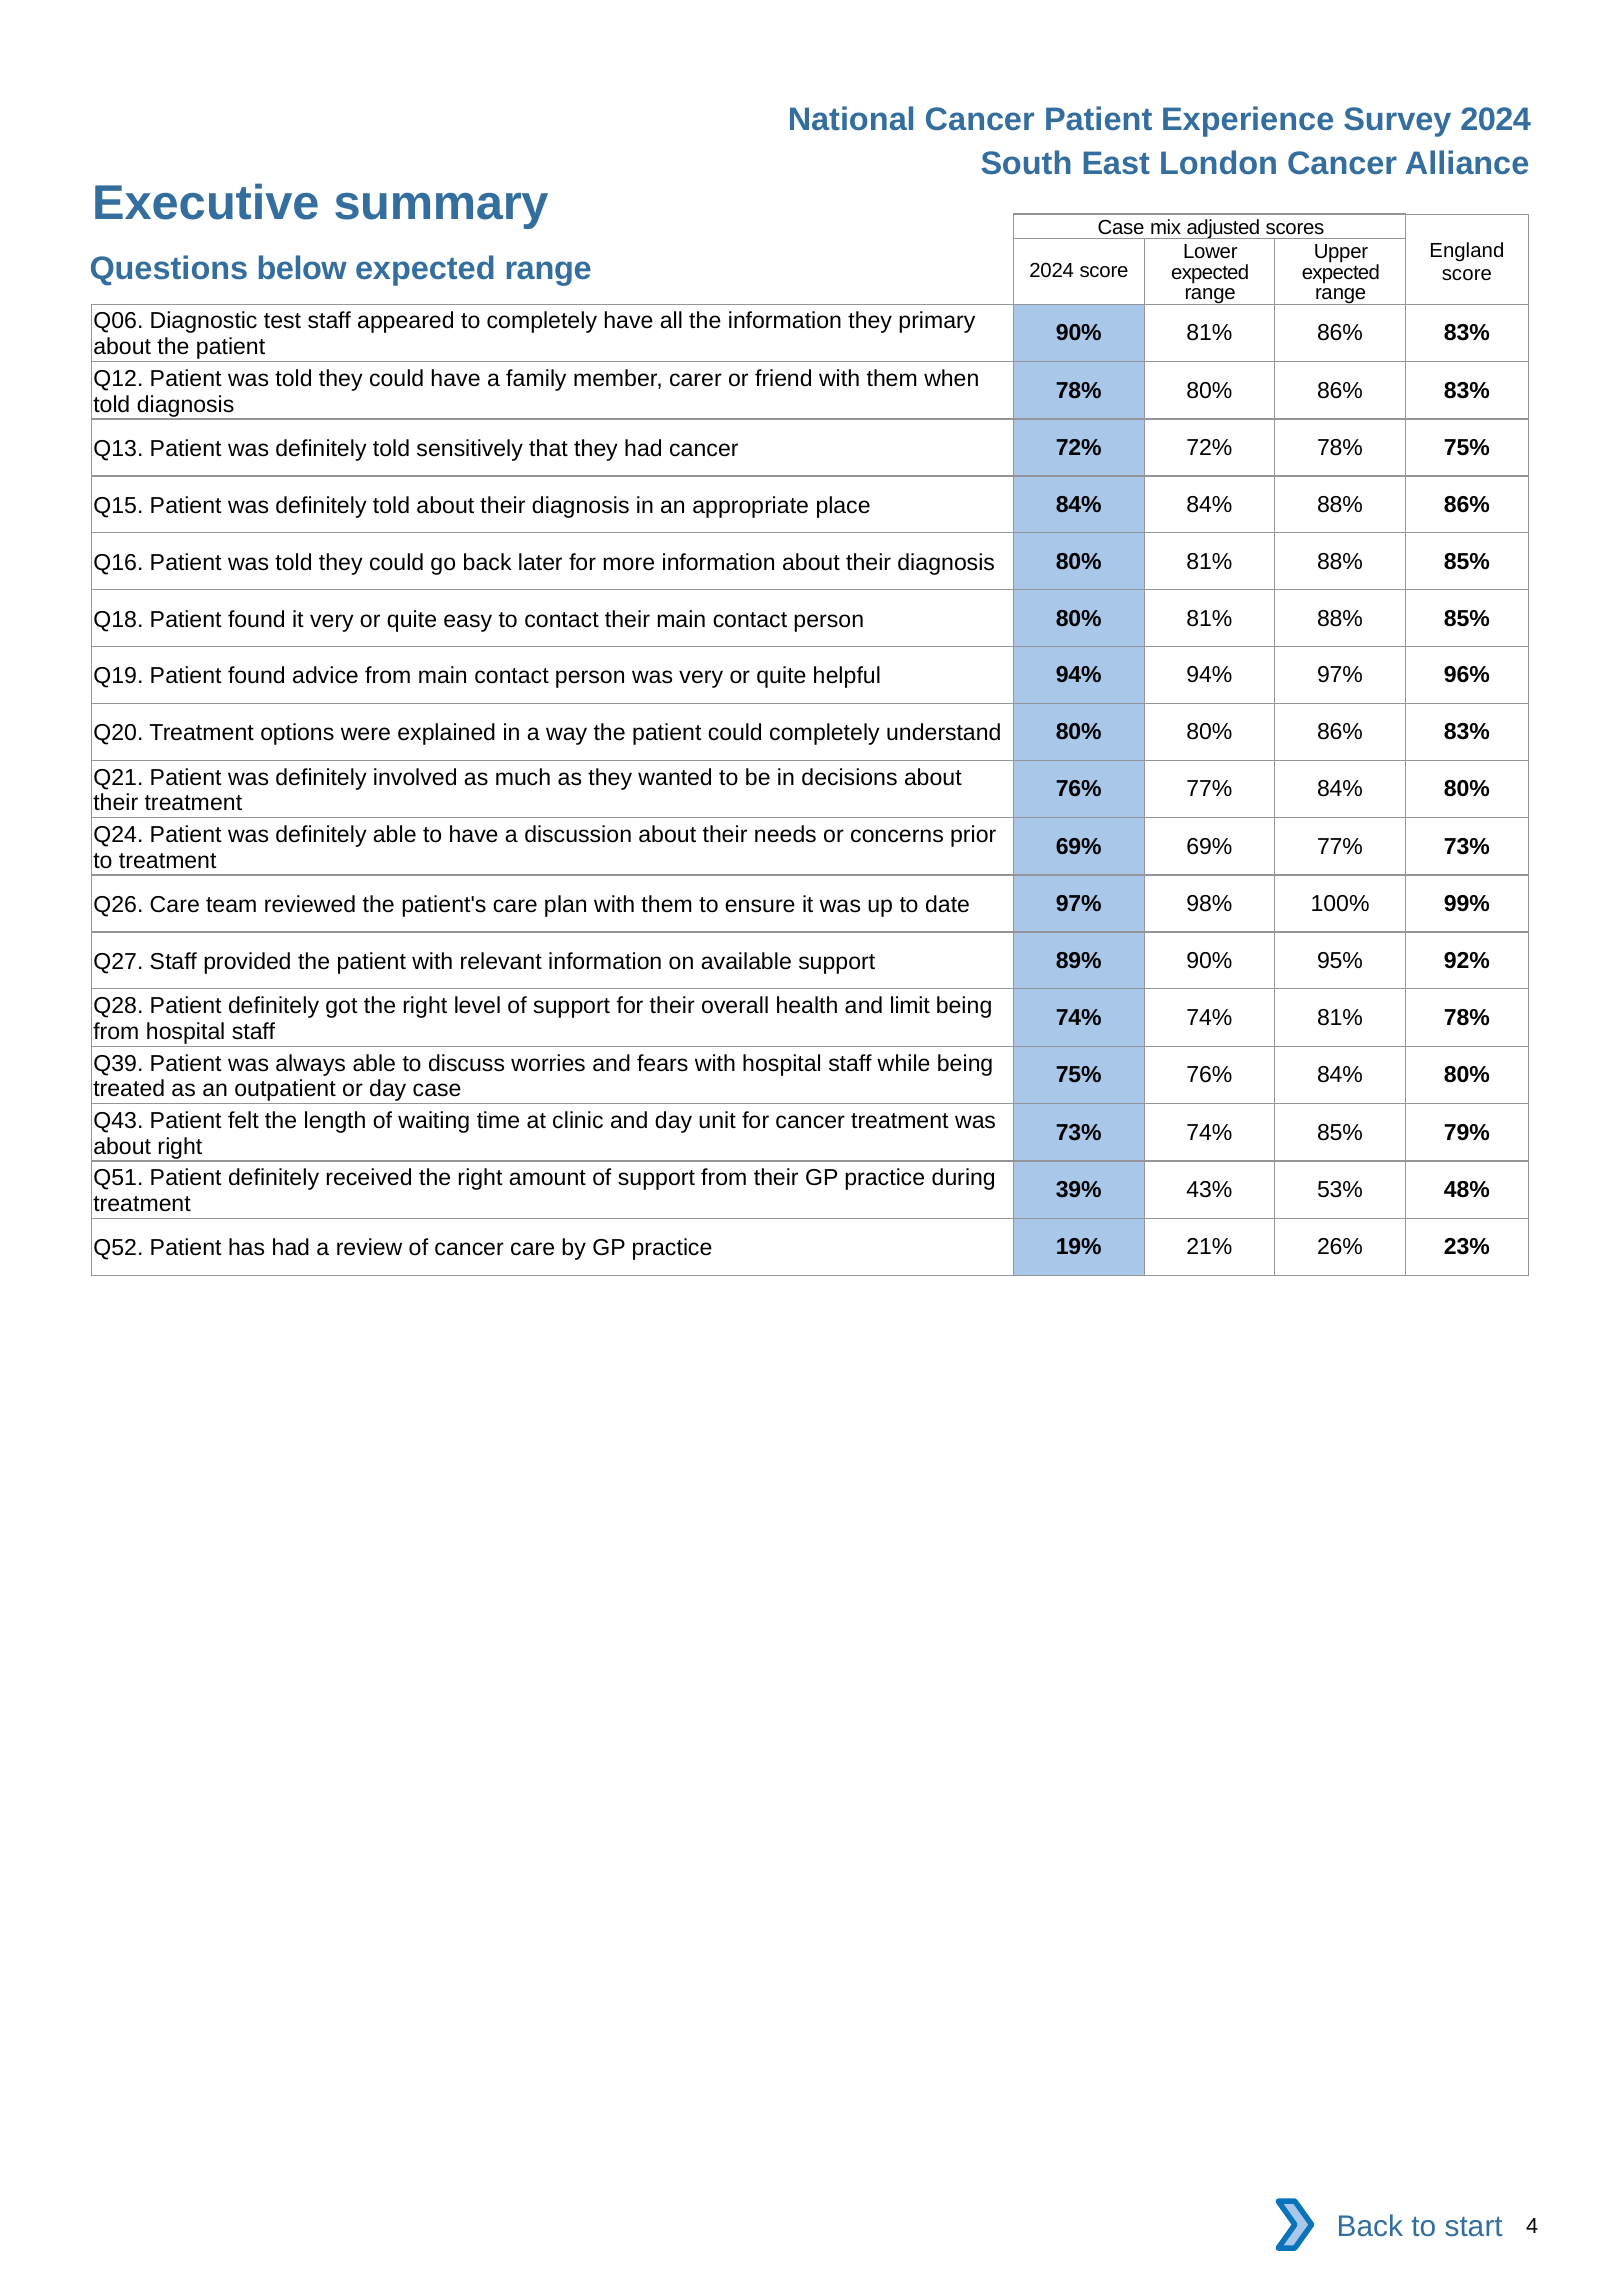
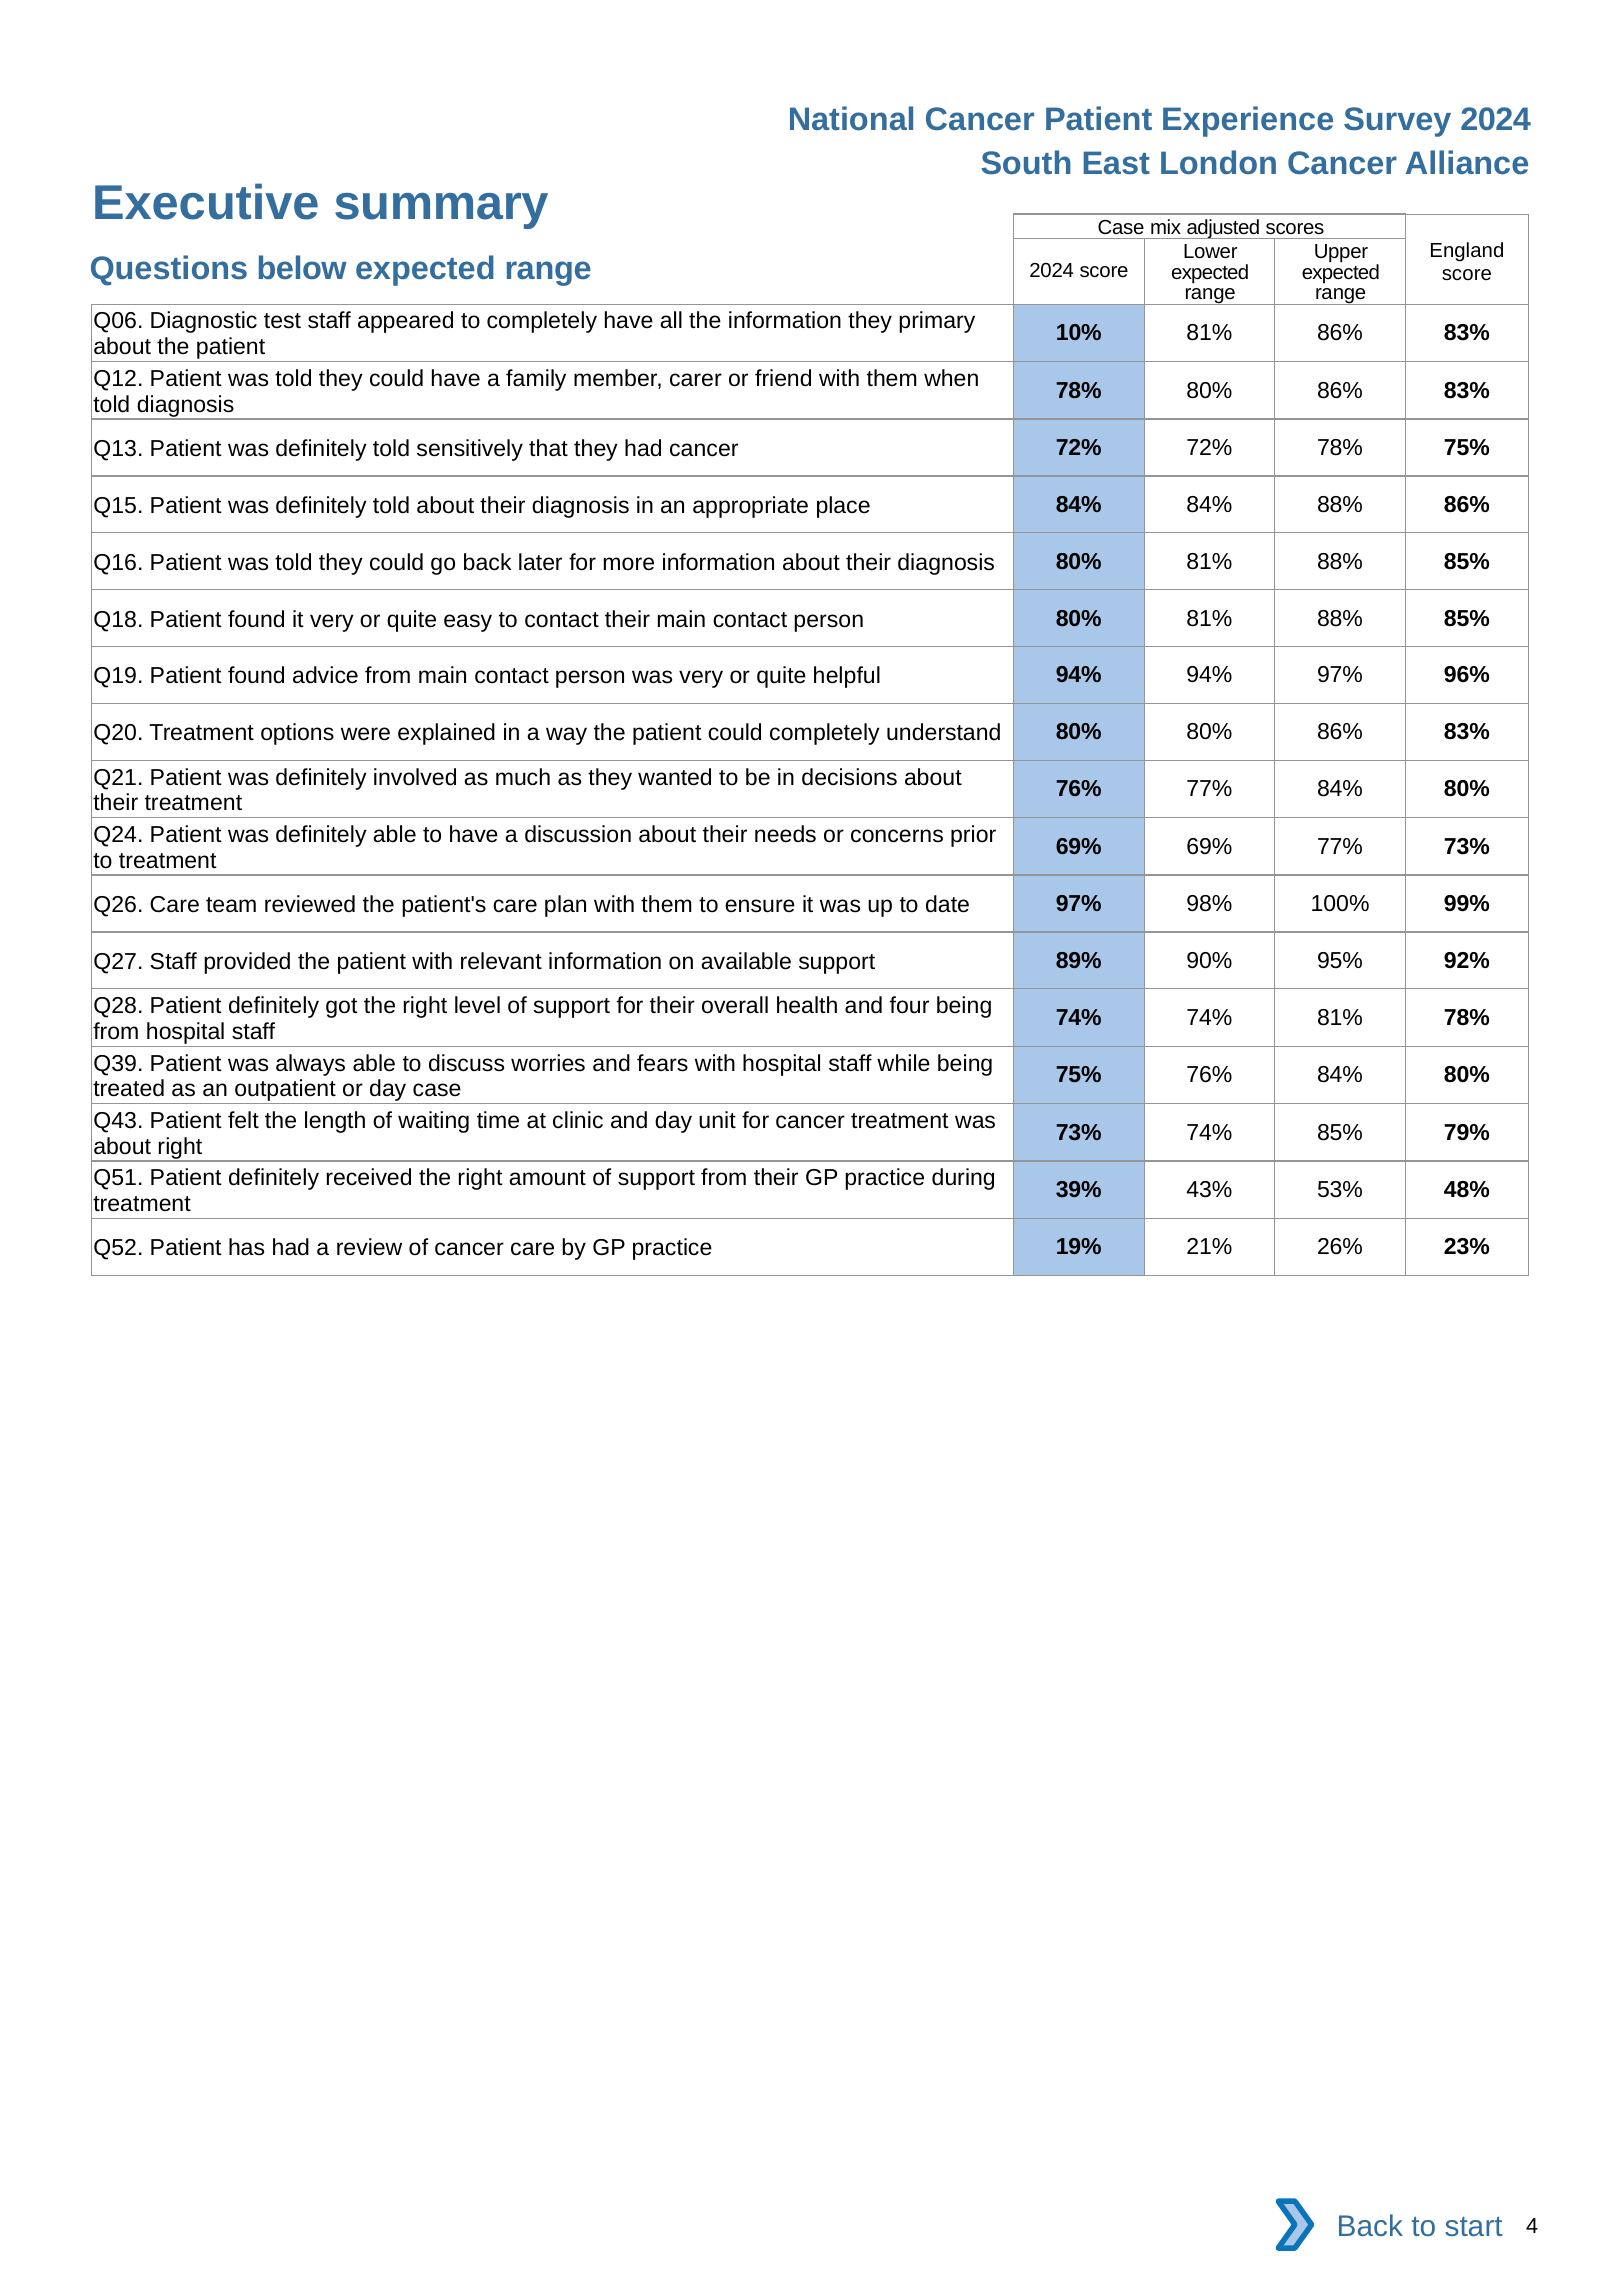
90%: 90% -> 10% (1079, 333)
limit: limit -> four (910, 1006)
